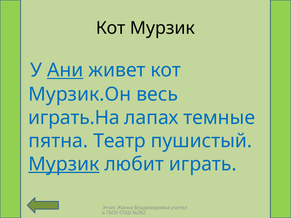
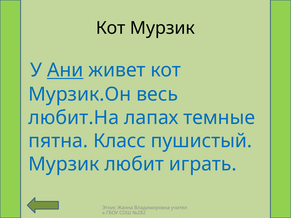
играть.На: играть.На -> любит.На (74, 118)
Театр: Театр -> Класс (120, 141)
Мурзик underline: present -> none (64, 164)
